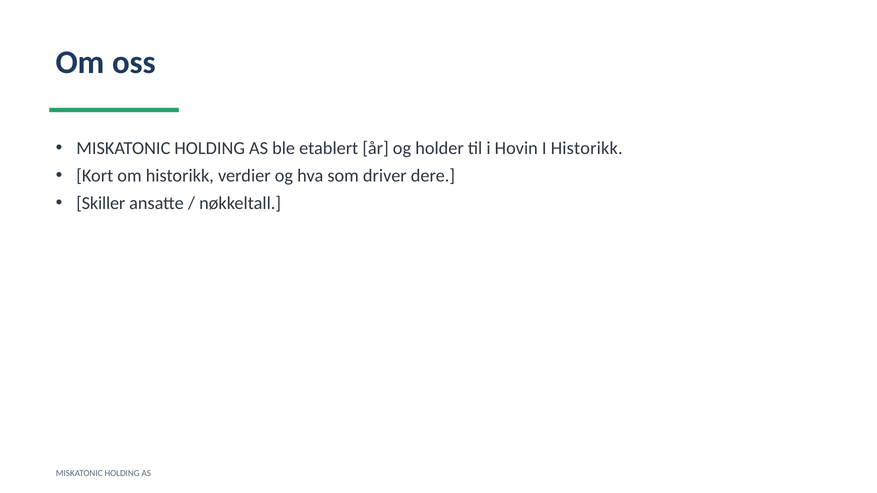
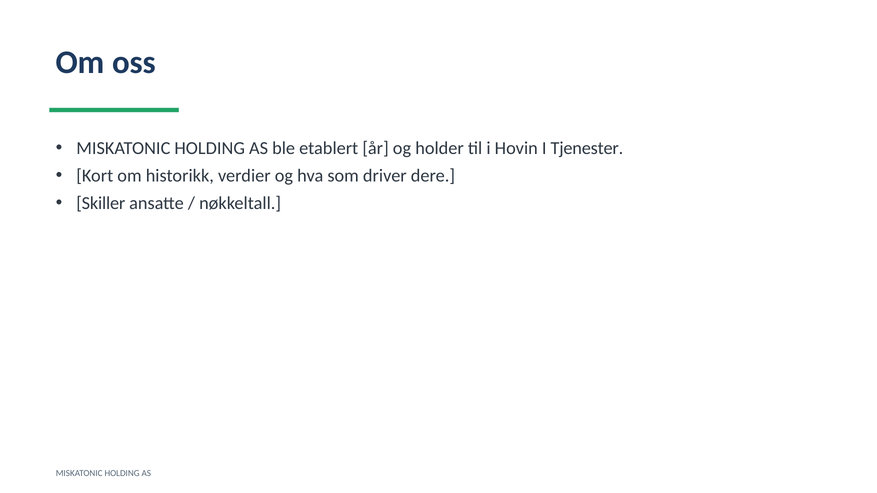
I Historikk: Historikk -> Tjenester (587, 149)
